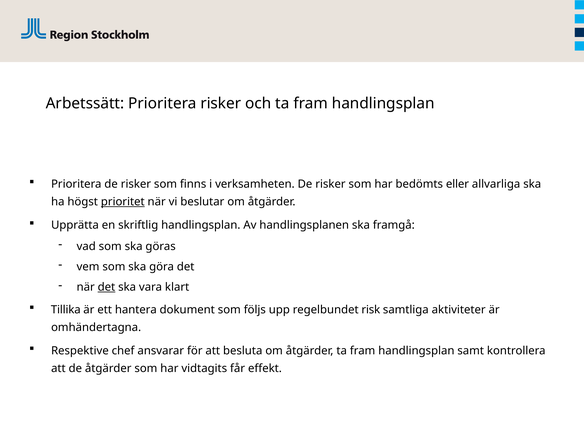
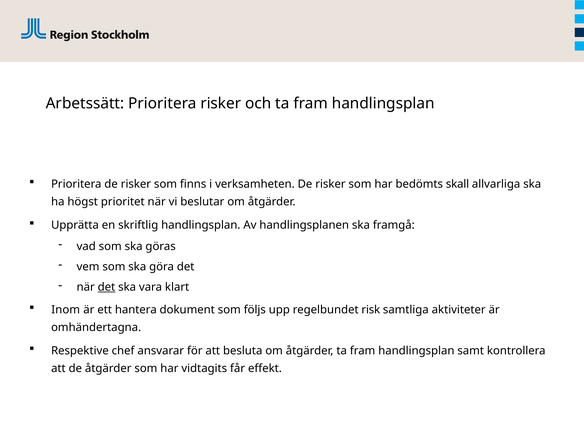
eller: eller -> skall (457, 184)
prioritet underline: present -> none (123, 202)
Tillika: Tillika -> Inom (66, 310)
